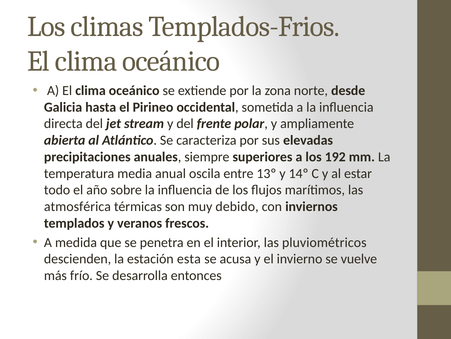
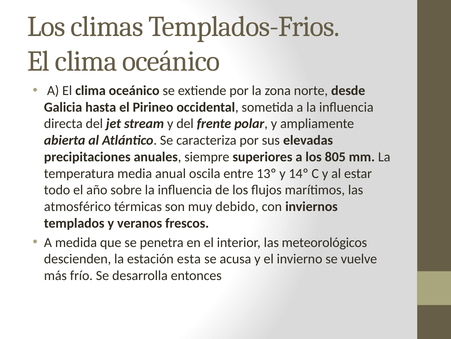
192: 192 -> 805 (335, 157)
atmosférica: atmosférica -> atmosférico (77, 206)
pluviométricos: pluviométricos -> meteorológicos (324, 242)
